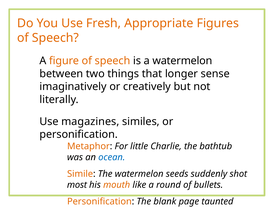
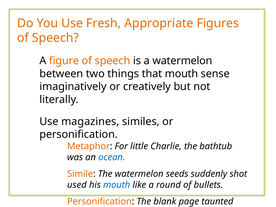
that longer: longer -> mouth (182, 74)
most: most -> used (77, 185)
mouth colour: orange -> blue (117, 185)
